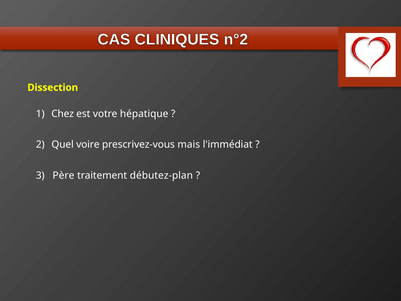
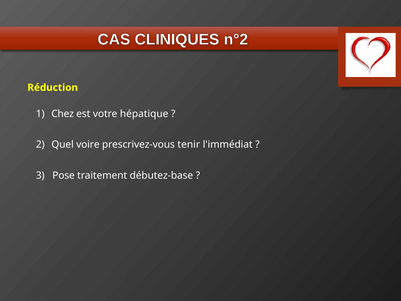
Dissection: Dissection -> Réduction (53, 87)
mais: mais -> tenir (189, 144)
Père: Père -> Pose (64, 175)
débutez-plan: débutez-plan -> débutez-base (161, 175)
